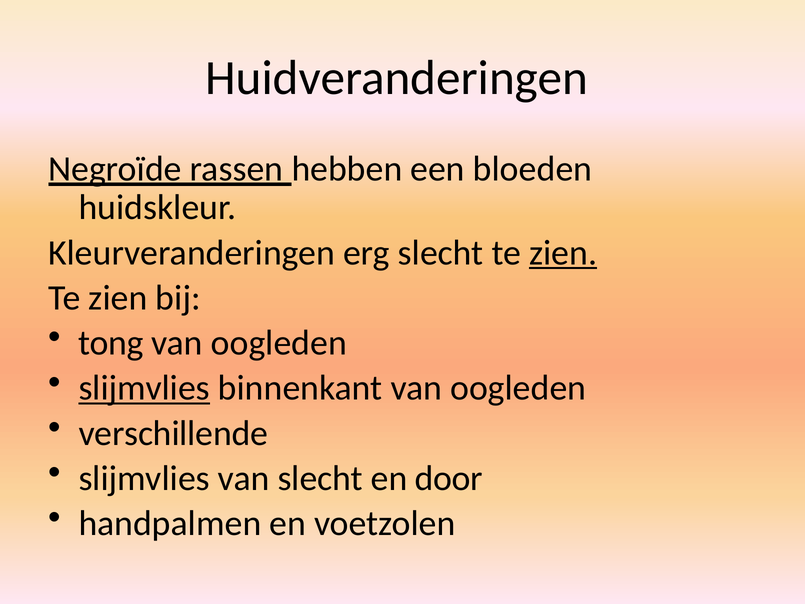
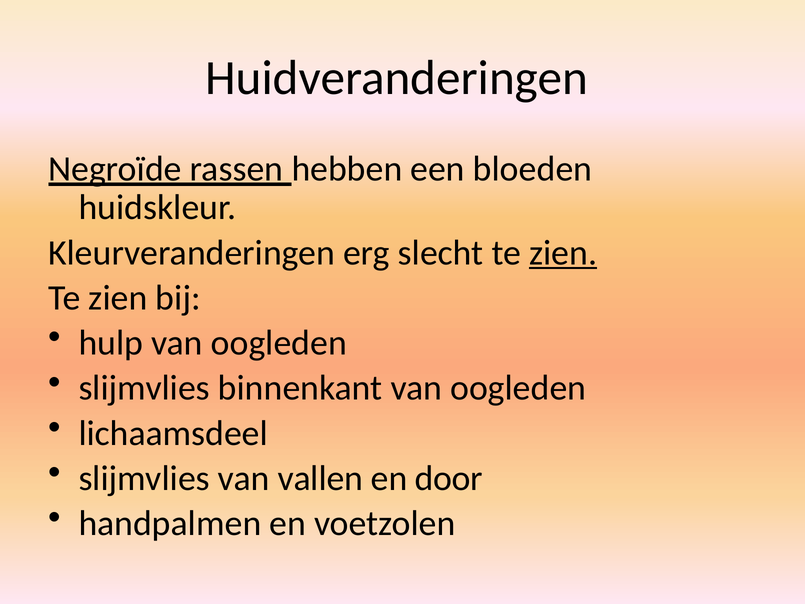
tong: tong -> hulp (111, 343)
slijmvlies underline: present -> none (144, 388)
verschillende: verschillende -> lichaamsdeel (173, 433)
van slecht: slecht -> vallen (320, 478)
